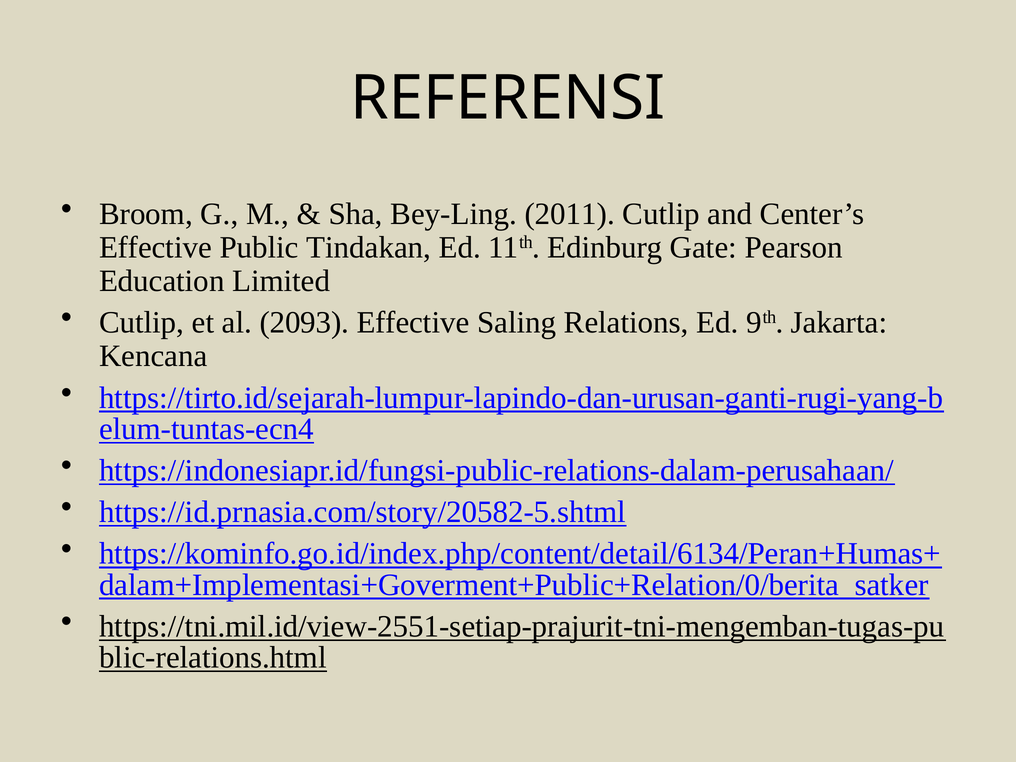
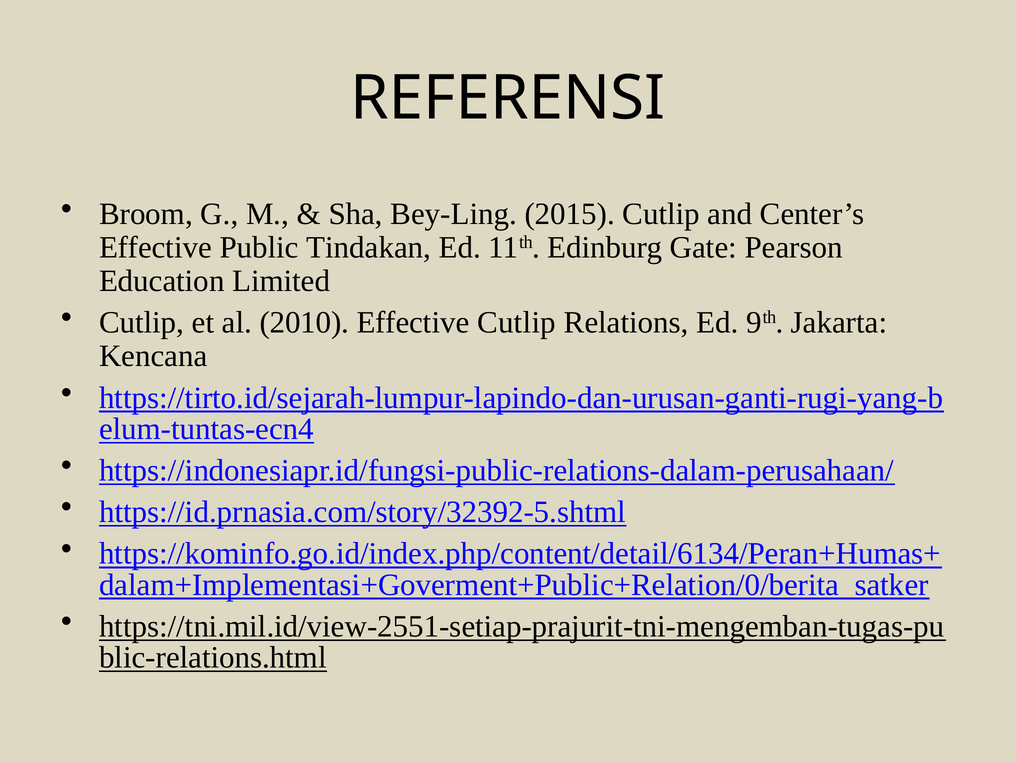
2011: 2011 -> 2015 (570, 214)
2093: 2093 -> 2010 (304, 323)
Effective Saling: Saling -> Cutlip (517, 323)
https://id.prnasia.com/story/20582-5.shtml: https://id.prnasia.com/story/20582-5.shtml -> https://id.prnasia.com/story/32392-5.shtml (363, 512)
